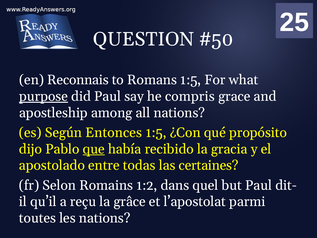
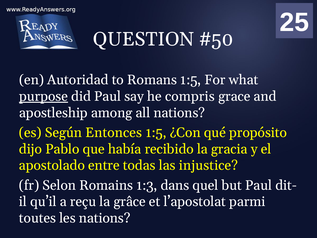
Reconnais: Reconnais -> Autoridad (78, 80)
que underline: present -> none (94, 149)
certaines: certaines -> injustice (208, 165)
1:2: 1:2 -> 1:3 (147, 185)
